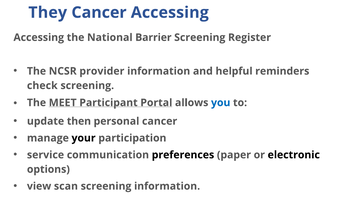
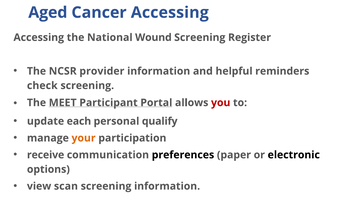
They: They -> Aged (48, 13)
Barrier: Barrier -> Wound (153, 37)
you colour: blue -> red (221, 103)
then: then -> each (79, 121)
personal cancer: cancer -> qualify (160, 121)
your colour: black -> orange (84, 138)
service: service -> receive (46, 155)
